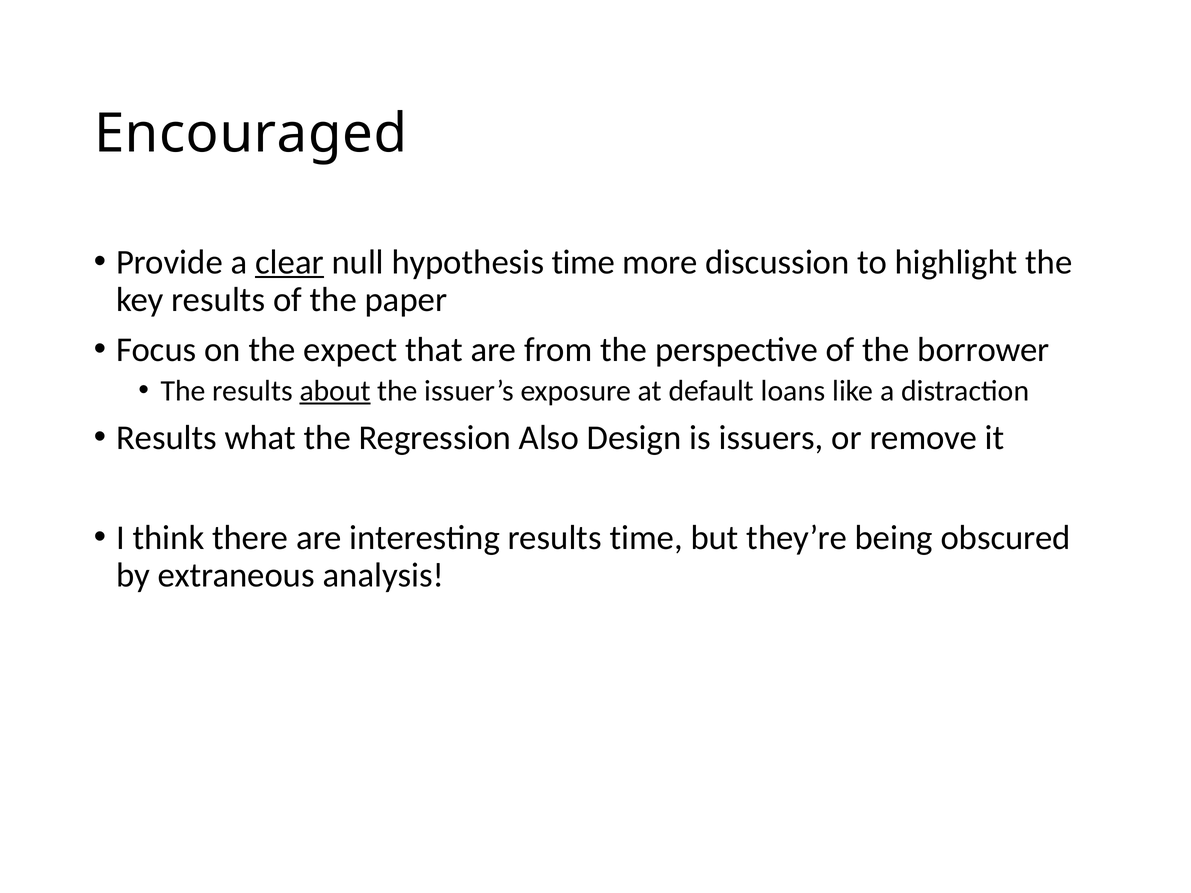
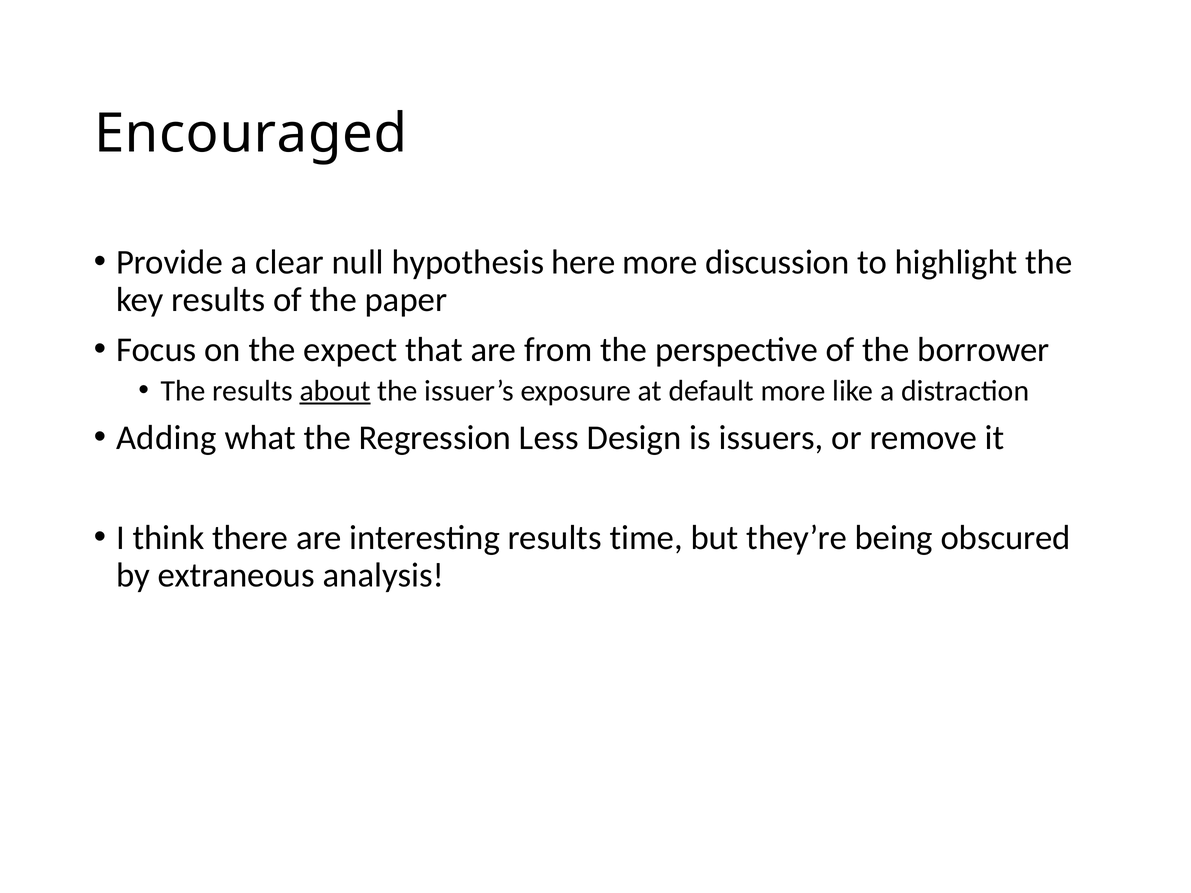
clear underline: present -> none (289, 262)
hypothesis time: time -> here (583, 262)
default loans: loans -> more (793, 391)
Results: Results -> Adding (166, 438)
Also: Also -> Less (549, 438)
